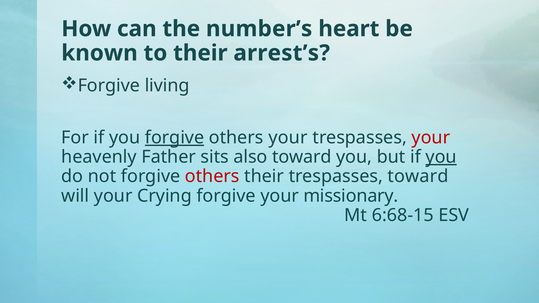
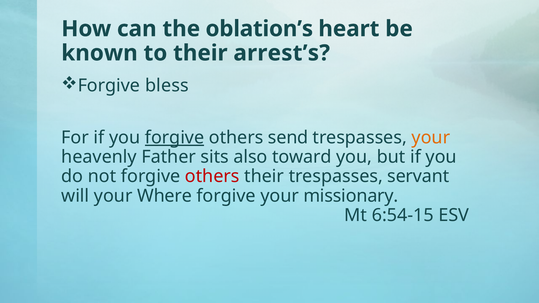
number’s: number’s -> oblation’s (259, 29)
living: living -> bless (167, 86)
others your: your -> send (288, 138)
your colour: red -> orange (431, 138)
you underline: present -> none (441, 157)
trespasses toward: toward -> servant (418, 177)
Crying: Crying -> Where (165, 196)
6:68-15: 6:68-15 -> 6:54-15 (403, 215)
